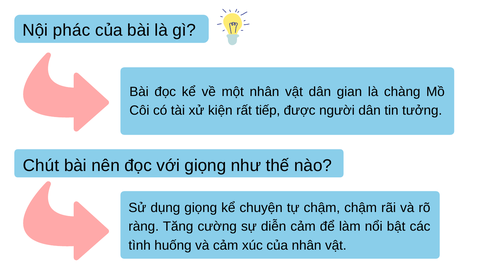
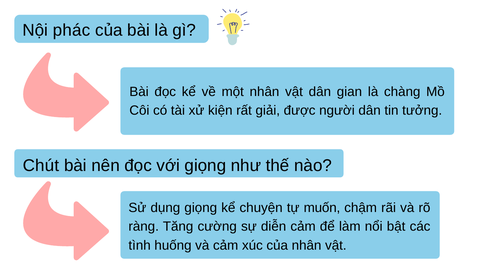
tiếp: tiếp -> giải (268, 110)
tự chậm: chậm -> muốn (322, 208)
